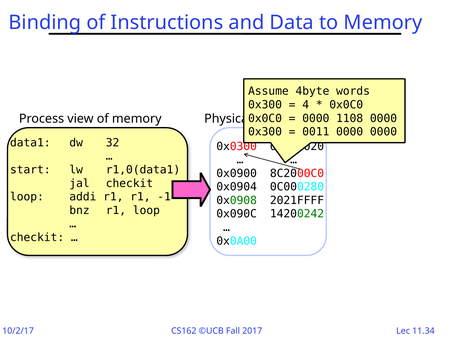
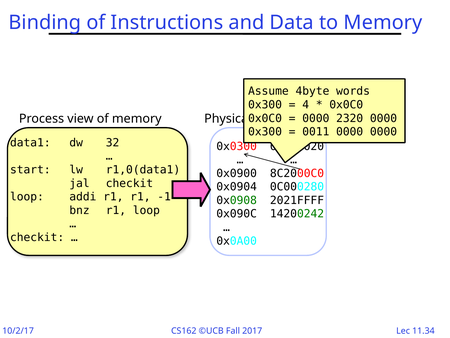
1108: 1108 -> 2320 (350, 118)
